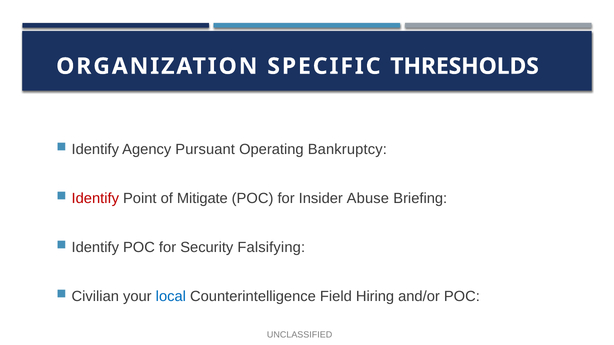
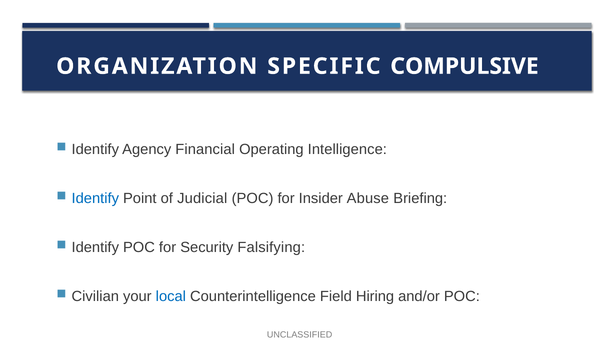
THRESHOLDS: THRESHOLDS -> COMPULSIVE (465, 66)
Pursuant: Pursuant -> Financial (205, 150)
Bankruptcy: Bankruptcy -> Intelligence (347, 150)
Identify colour: red -> blue (95, 199)
Mitigate: Mitigate -> Judicial (202, 199)
